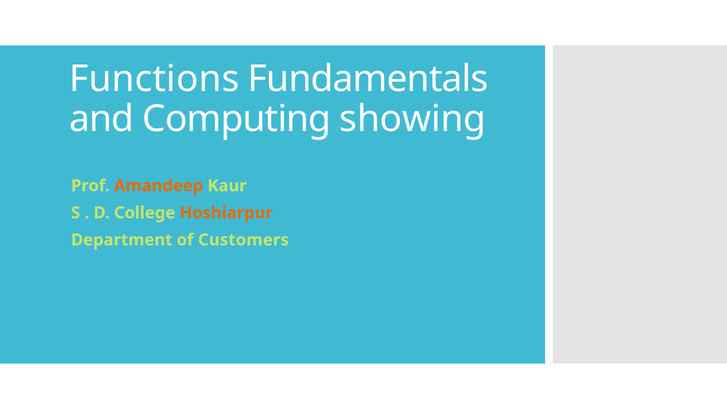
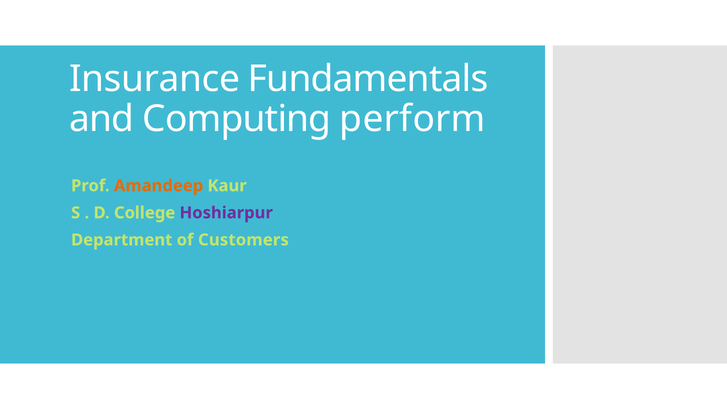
Functions: Functions -> Insurance (155, 79)
showing: showing -> perform (413, 119)
Hoshiarpur colour: orange -> purple (226, 213)
